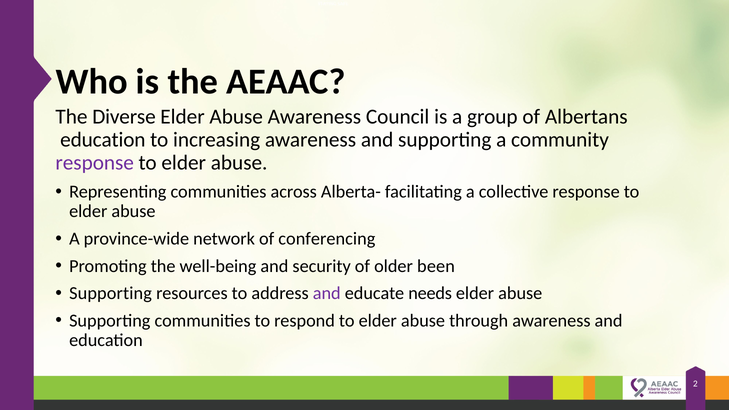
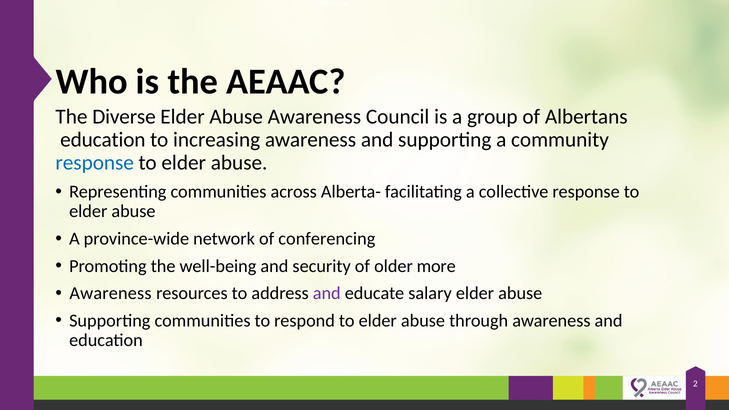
response colour: purple -> blue (95, 163)
been: been -> more (436, 266)
Supporting: Supporting -> Awareness (111, 293)
needs: needs -> salary (430, 293)
